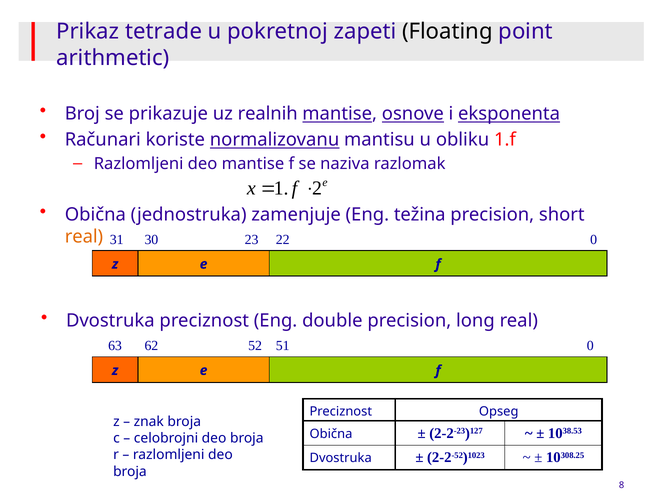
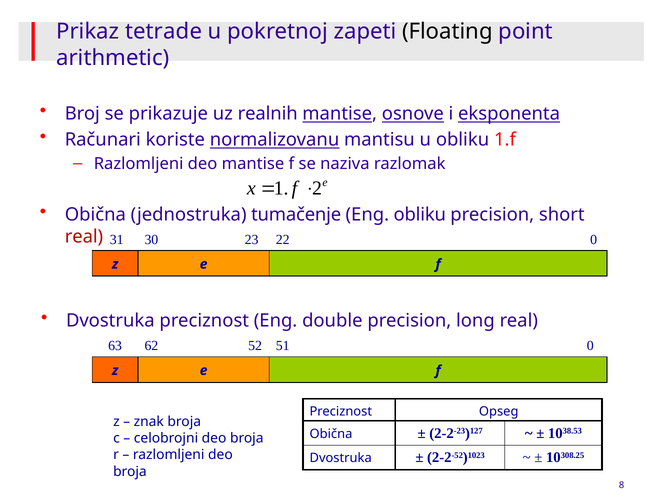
zamenjuje: zamenjuje -> tumačenje (296, 214)
Eng težina: težina -> obliku (420, 214)
real colour: orange -> red (84, 237)
